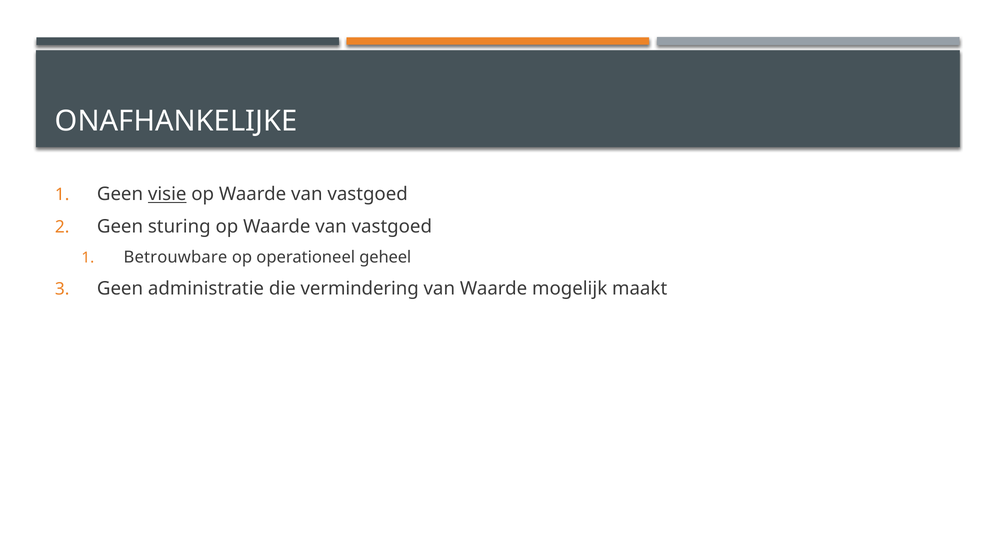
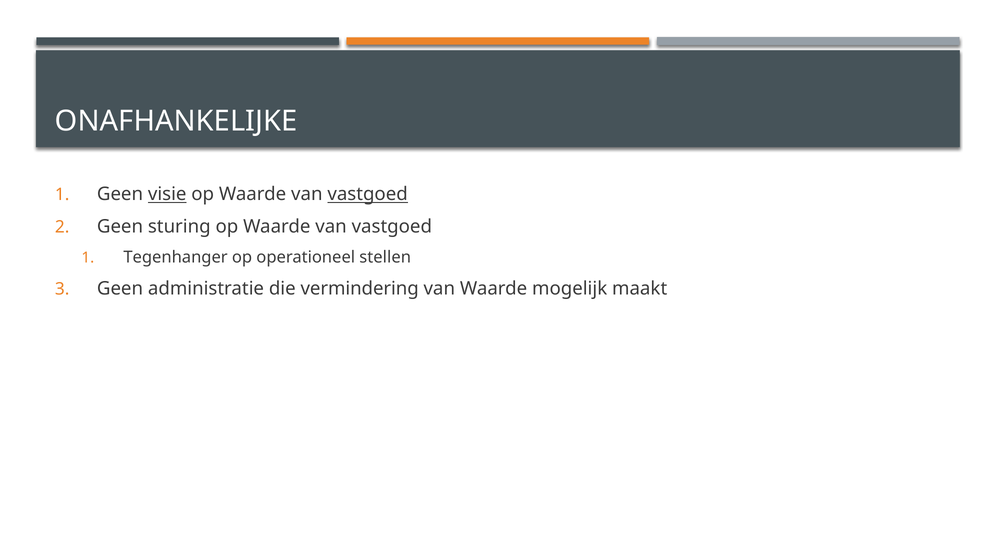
vastgoed underline: none -> present (368, 194)
Betrouwbare: Betrouwbare -> Tegenhanger (176, 257)
geheel: geheel -> stellen (385, 257)
